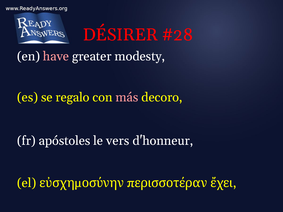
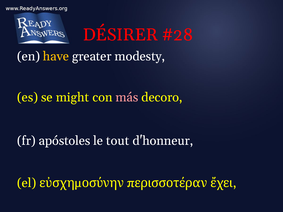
have colour: pink -> yellow (56, 56)
regalo: regalo -> might (72, 97)
vers: vers -> tout (118, 141)
